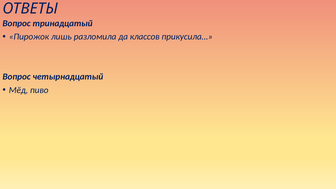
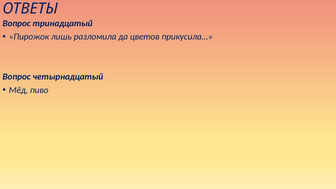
классов: классов -> цветов (145, 37)
